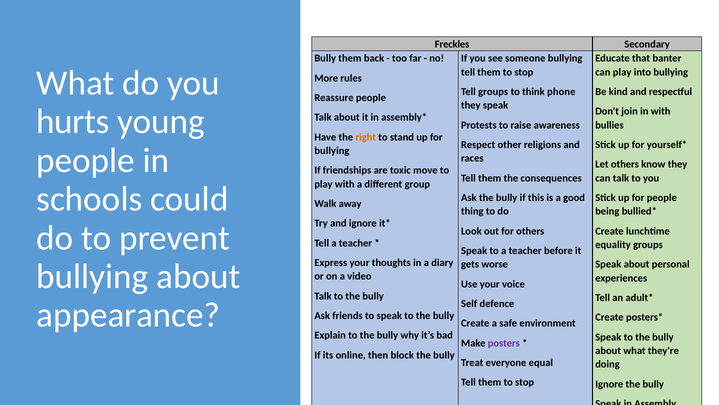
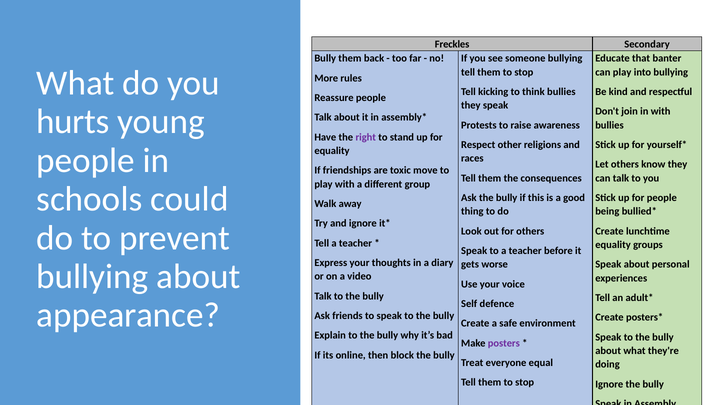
Tell groups: groups -> kicking (493, 92)
think phone: phone -> bullies (561, 92)
right colour: orange -> purple (366, 137)
bullying: bullying -> equality (332, 151)
